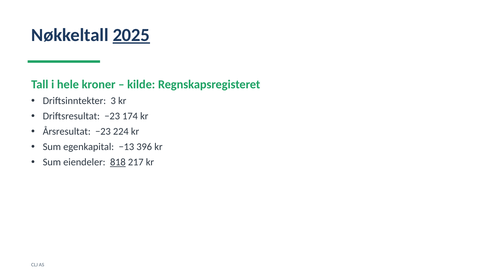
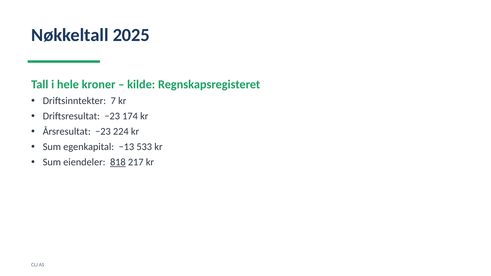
2025 underline: present -> none (131, 35)
3: 3 -> 7 (113, 101)
396: 396 -> 533 (144, 147)
